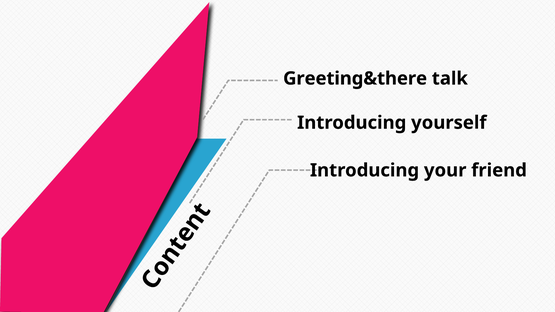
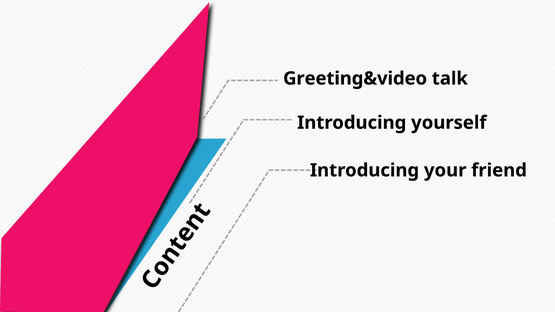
Greeting&there: Greeting&there -> Greeting&video (355, 79)
